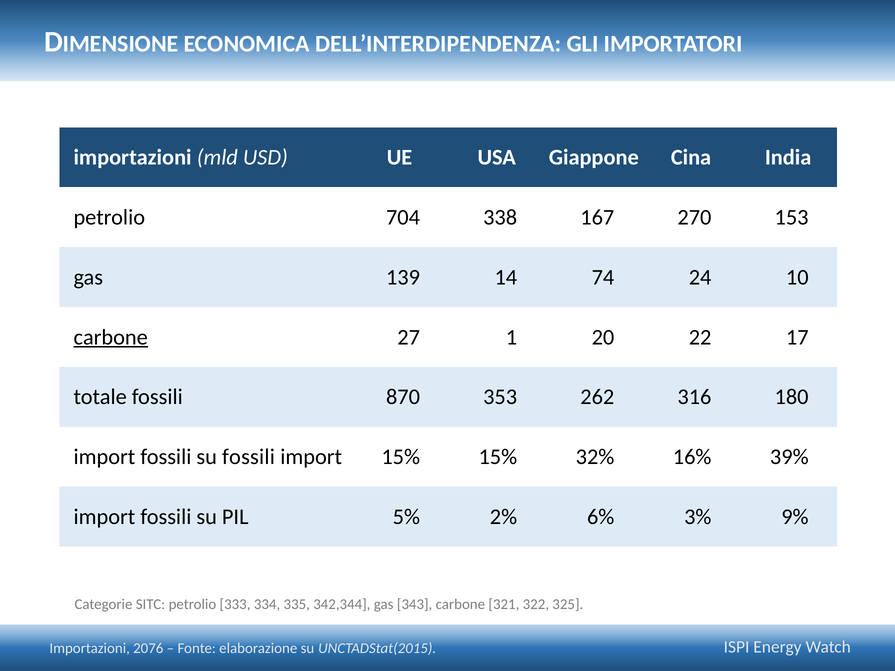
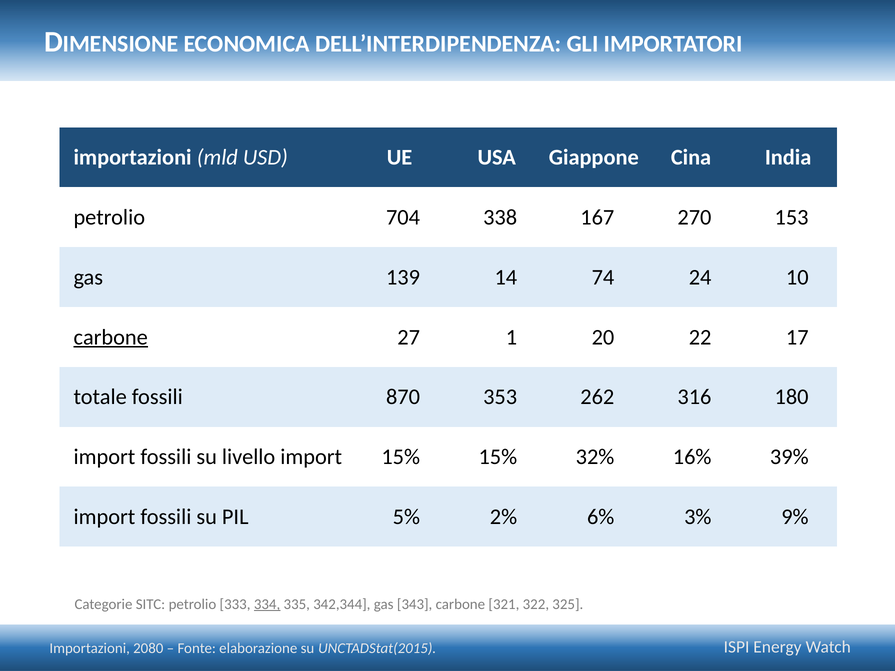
su fossili: fossili -> livello (249, 457)
334 underline: none -> present (267, 604)
2076: 2076 -> 2080 (148, 648)
